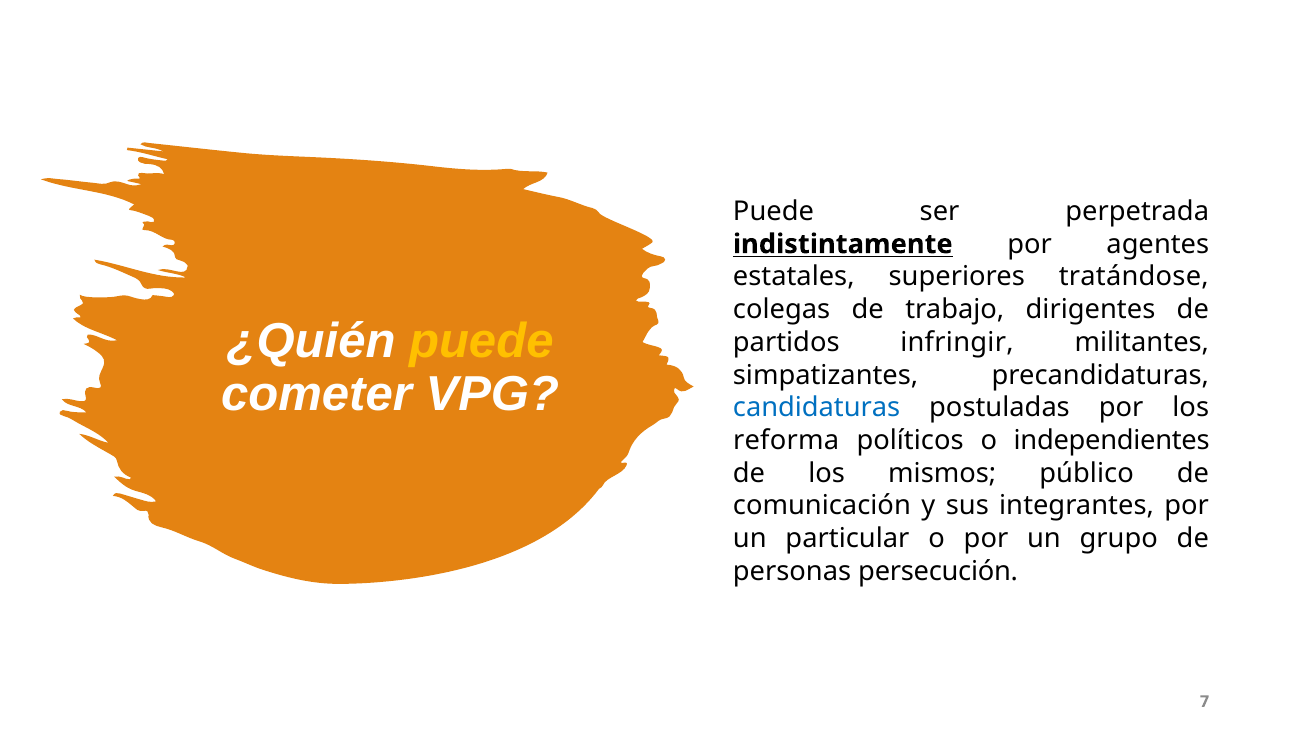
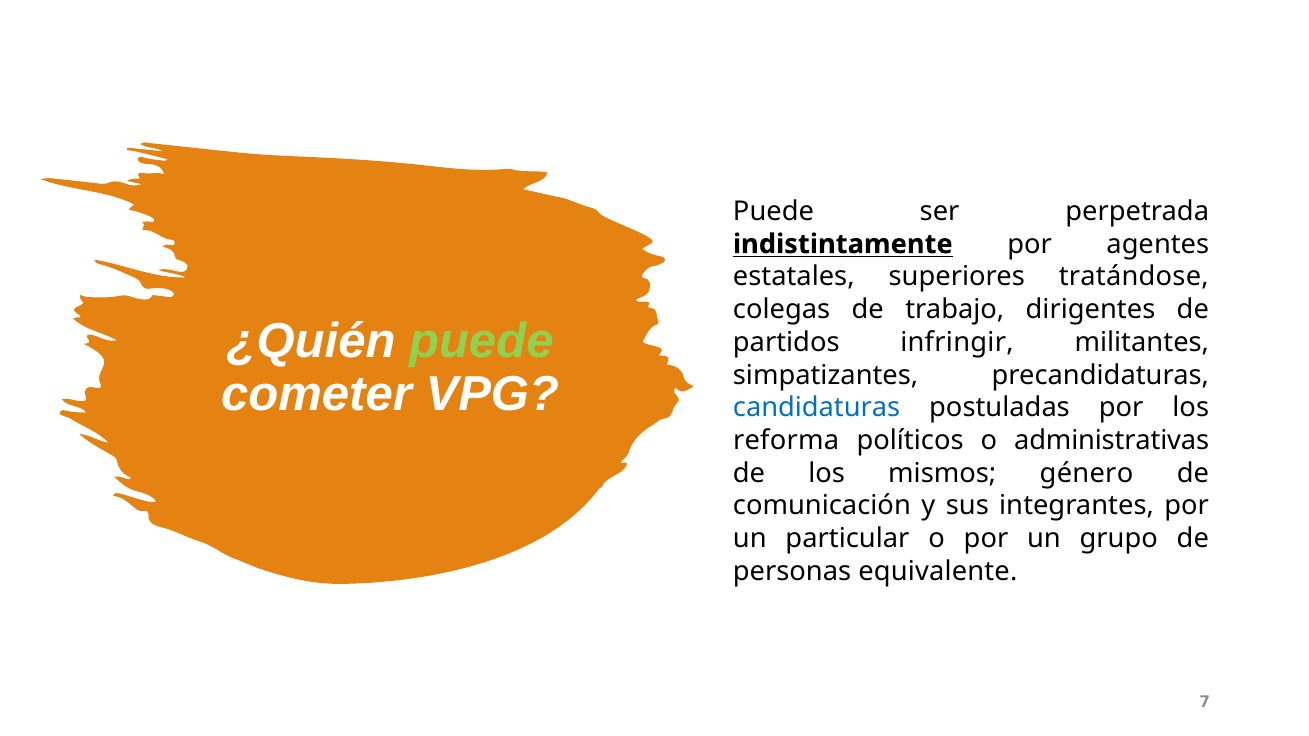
puede colour: yellow -> light green (481, 341)
independientes: independientes -> administrativas (1112, 441)
público: público -> género (1086, 473)
persecución: persecución -> equivalente (938, 572)
